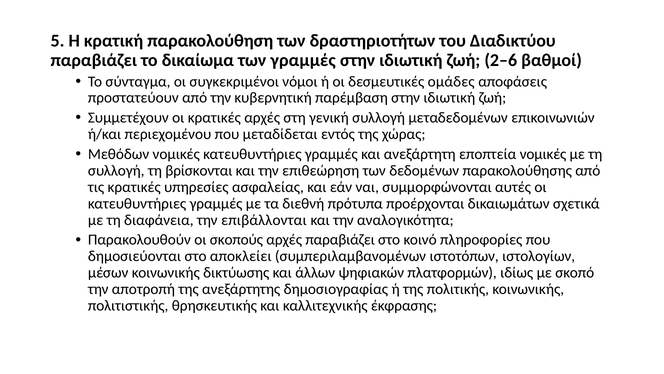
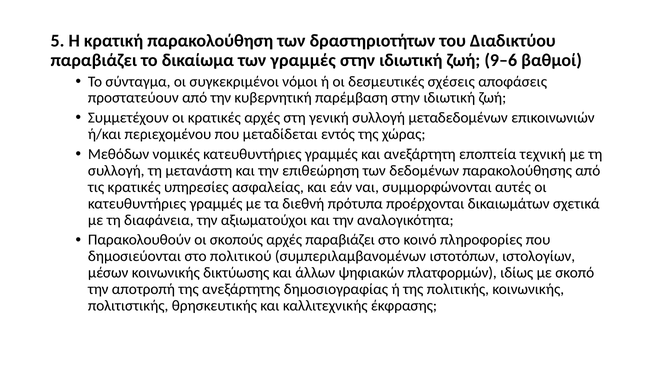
2–6: 2–6 -> 9–6 (501, 60)
ομάδες: ομάδες -> σχέσεις (451, 81)
εποπτεία νομικές: νομικές -> τεχνική (543, 154)
βρίσκονται: βρίσκονται -> μετανάστη (199, 170)
επιβάλλονται: επιβάλλονται -> αξιωματούχοι (264, 220)
αποκλείει: αποκλείει -> πολιτικού (241, 256)
